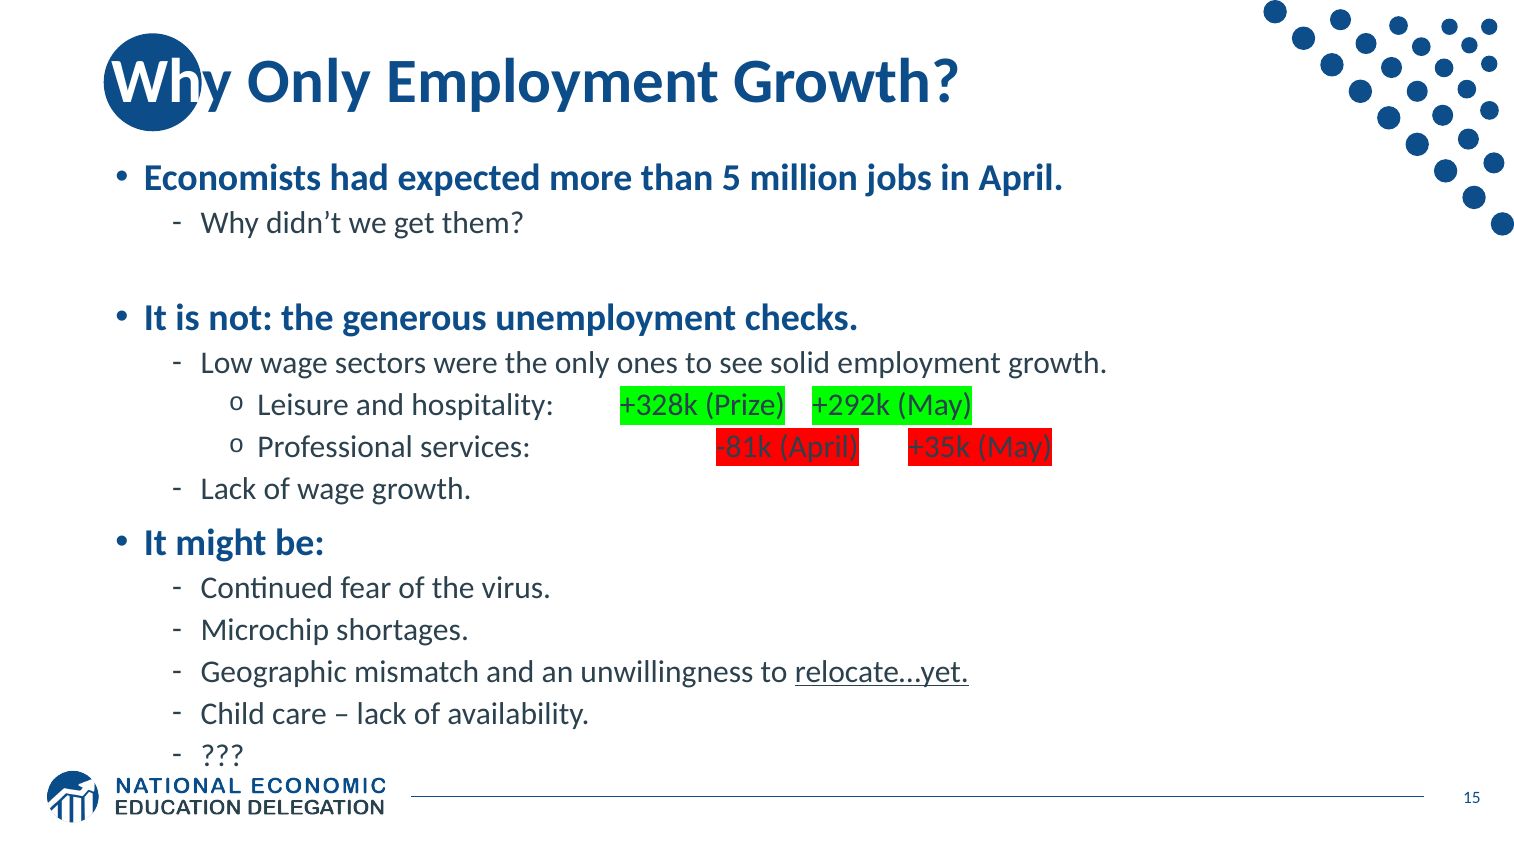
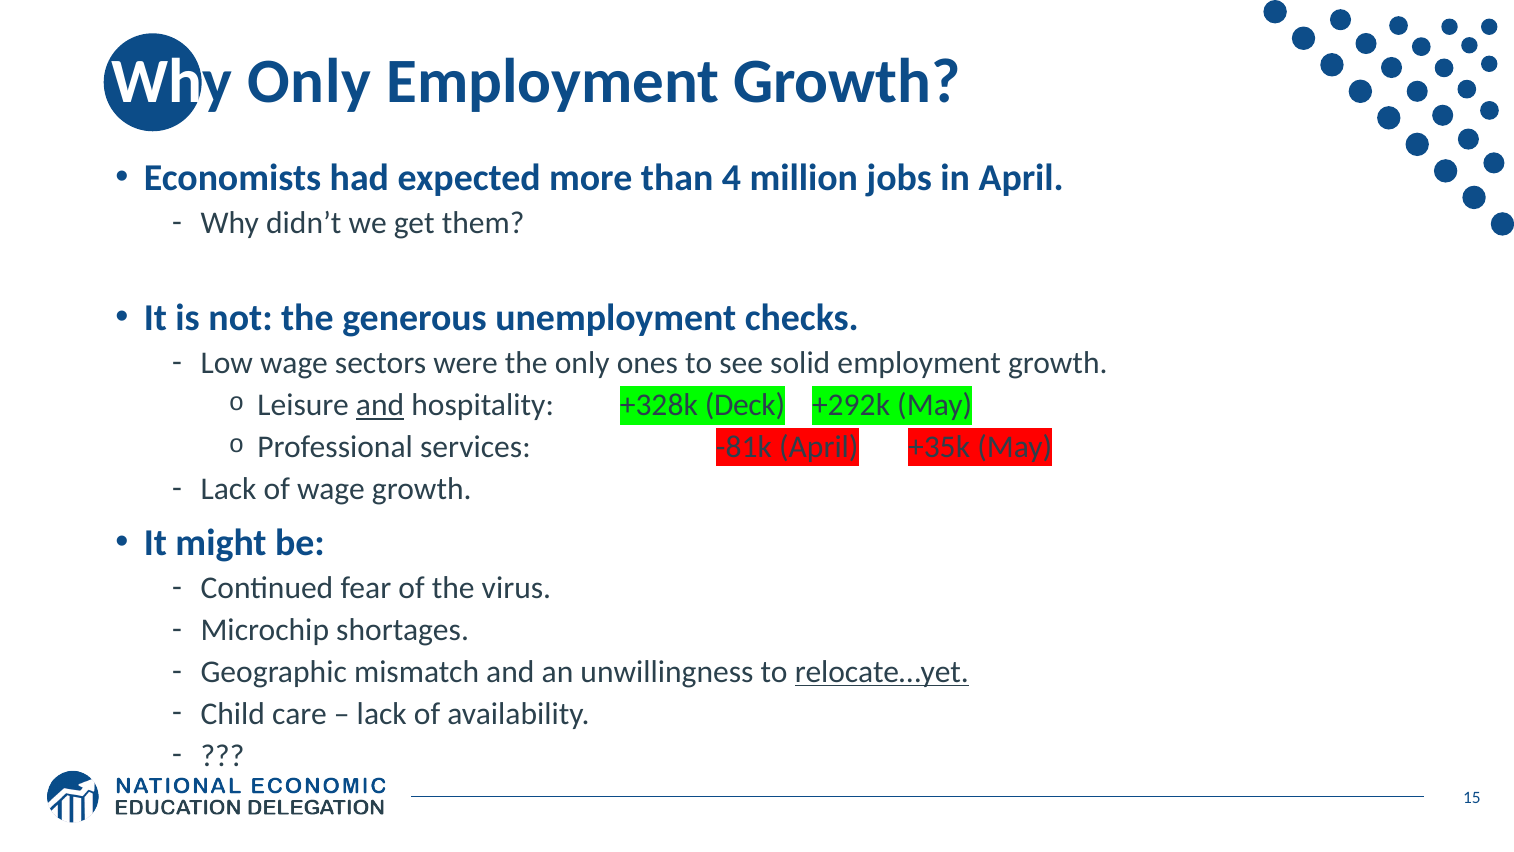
5: 5 -> 4 (731, 178)
and underline: none -> present (380, 405)
Prize: Prize -> Deck (745, 405)
